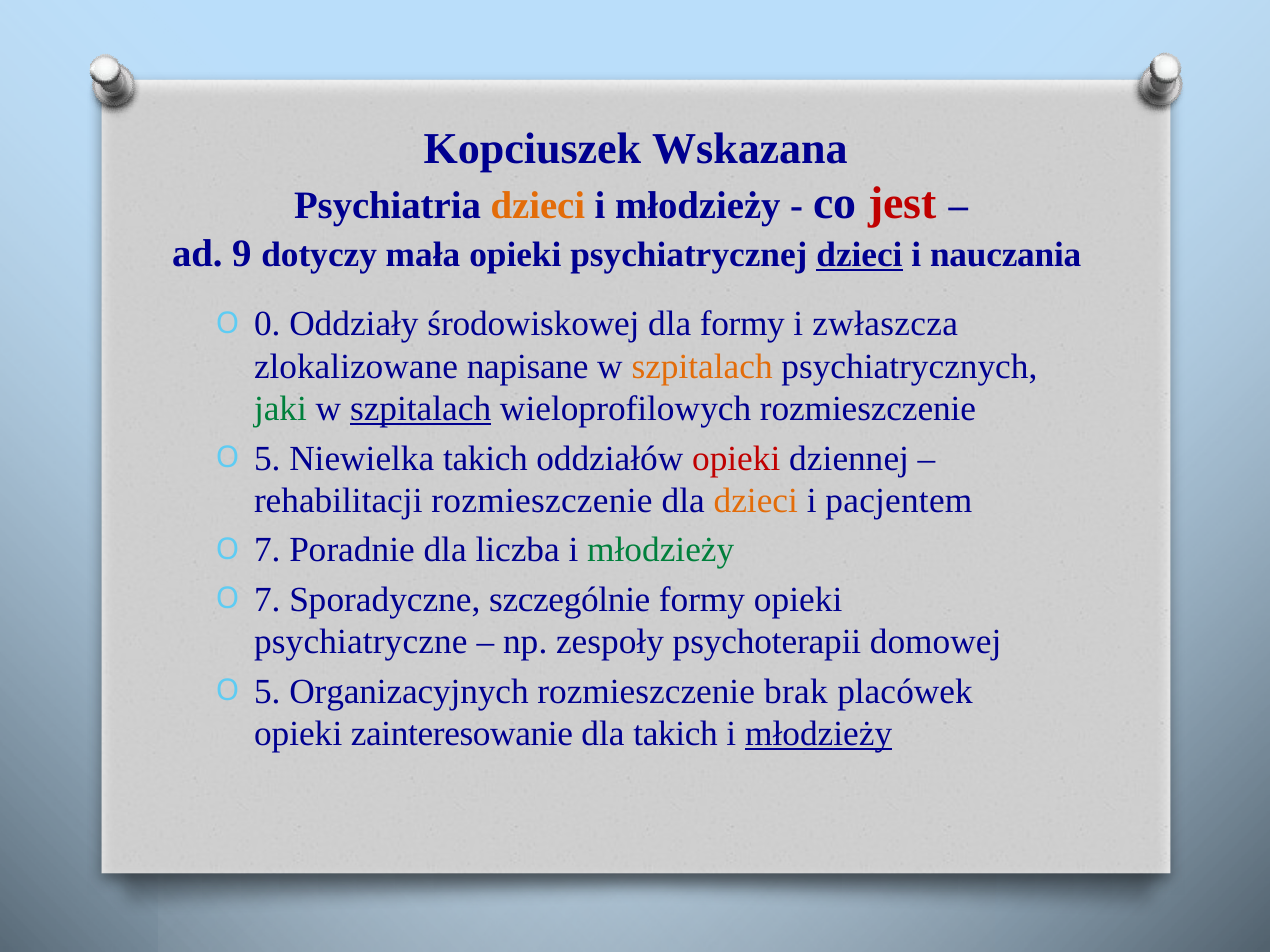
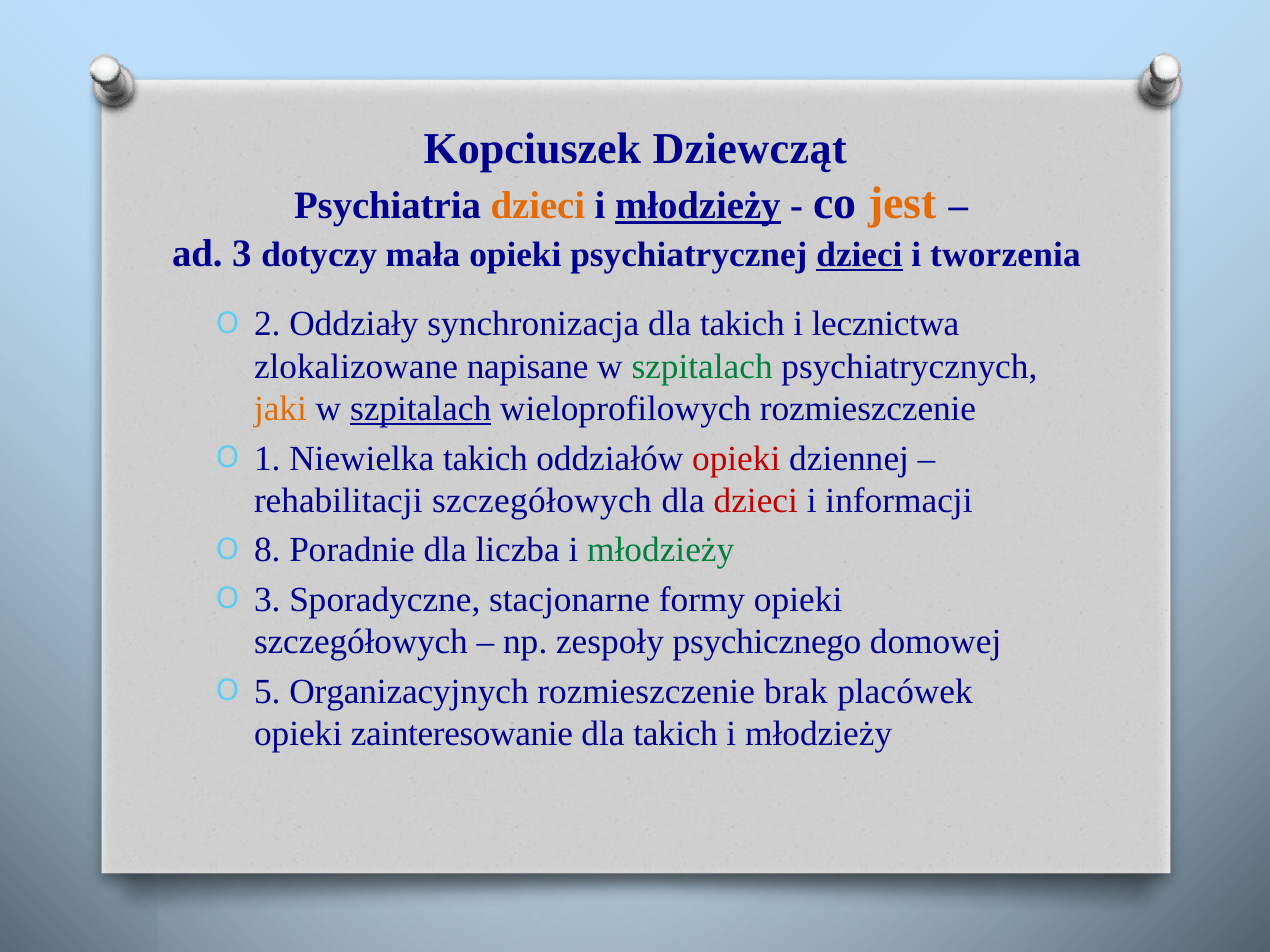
Wskazana: Wskazana -> Dziewcząt (750, 149)
młodzieży underline: none -> present (698, 206)
jest colour: red -> orange (903, 203)
ad 9: 9 -> 3 (242, 254)
nauczania: nauczania -> tworzenia (1005, 255)
0: 0 -> 2 (267, 324)
środowiskowej: środowiskowej -> synchronizacja (533, 324)
formy: formy -> takich (742, 324)
zwłaszcza: zwłaszcza -> lecznictwa (886, 324)
szpitalach colour: orange -> green (702, 367)
jaki colour: green -> orange (280, 409)
5: 5 -> 1 (267, 459)
rehabilitacji rozmieszczenie: rozmieszczenie -> szczegółowych (542, 501)
dzieci colour: orange -> red (756, 501)
pacjentem: pacjentem -> informacji (899, 501)
7: 7 -> 8 (267, 551)
7: 7 -> 3 (267, 600)
szczególnie: szczególnie -> stacjonarne (570, 600)
psychiatryczne: psychiatryczne -> szczegółowych (361, 642)
psychoterapii: psychoterapii -> psychicznego (767, 642)
młodzieży underline: present -> none (819, 734)
